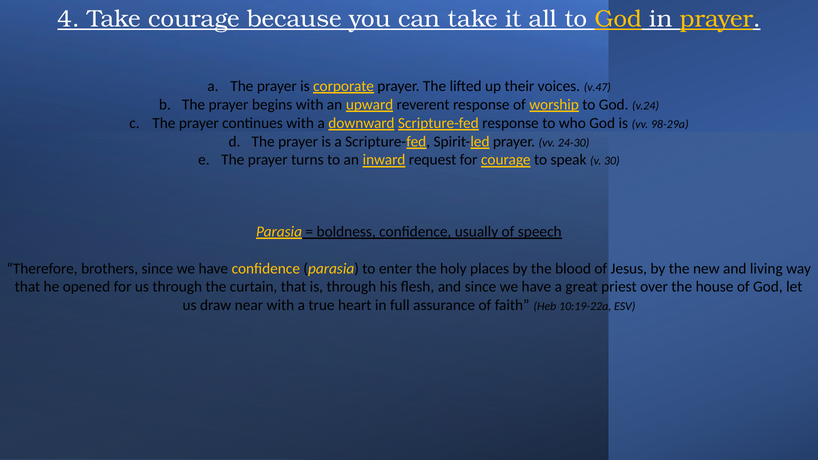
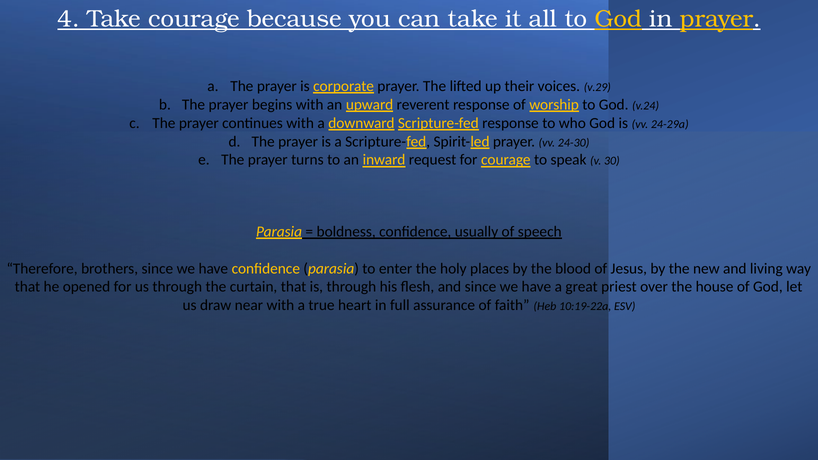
v.47: v.47 -> v.29 (597, 87)
98-29a: 98-29a -> 24-29a (670, 124)
